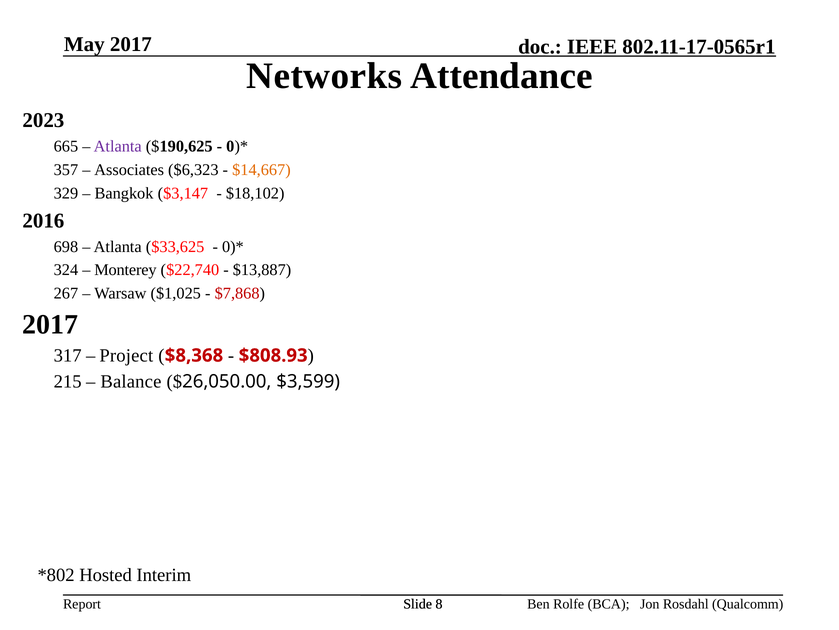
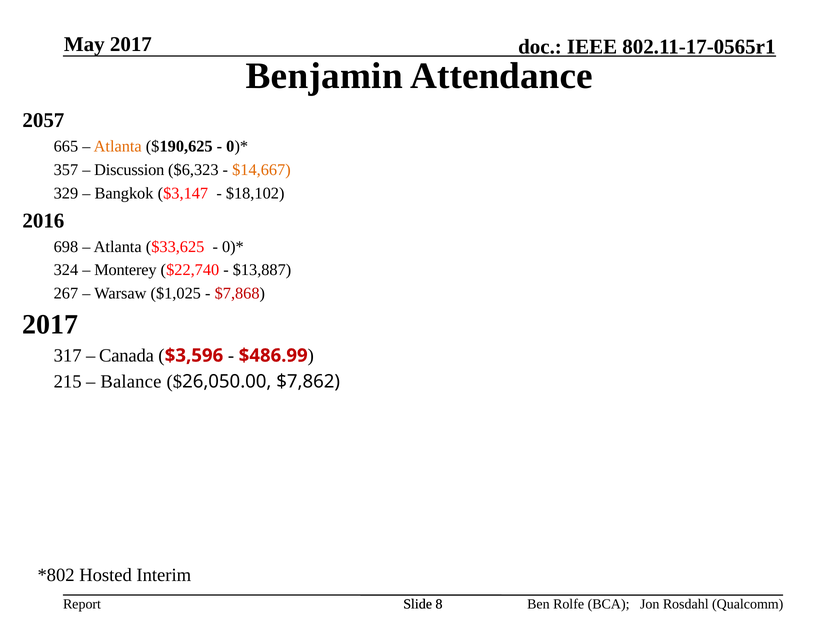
Networks: Networks -> Benjamin (324, 76)
2023: 2023 -> 2057 (43, 120)
Atlanta colour: purple -> orange (118, 146)
Associates: Associates -> Discussion (129, 170)
Project: Project -> Canada (126, 355)
$8,368: $8,368 -> $3,596 (194, 355)
$808.93: $808.93 -> $486.99 (273, 355)
$3,599: $3,599 -> $7,862 (308, 381)
